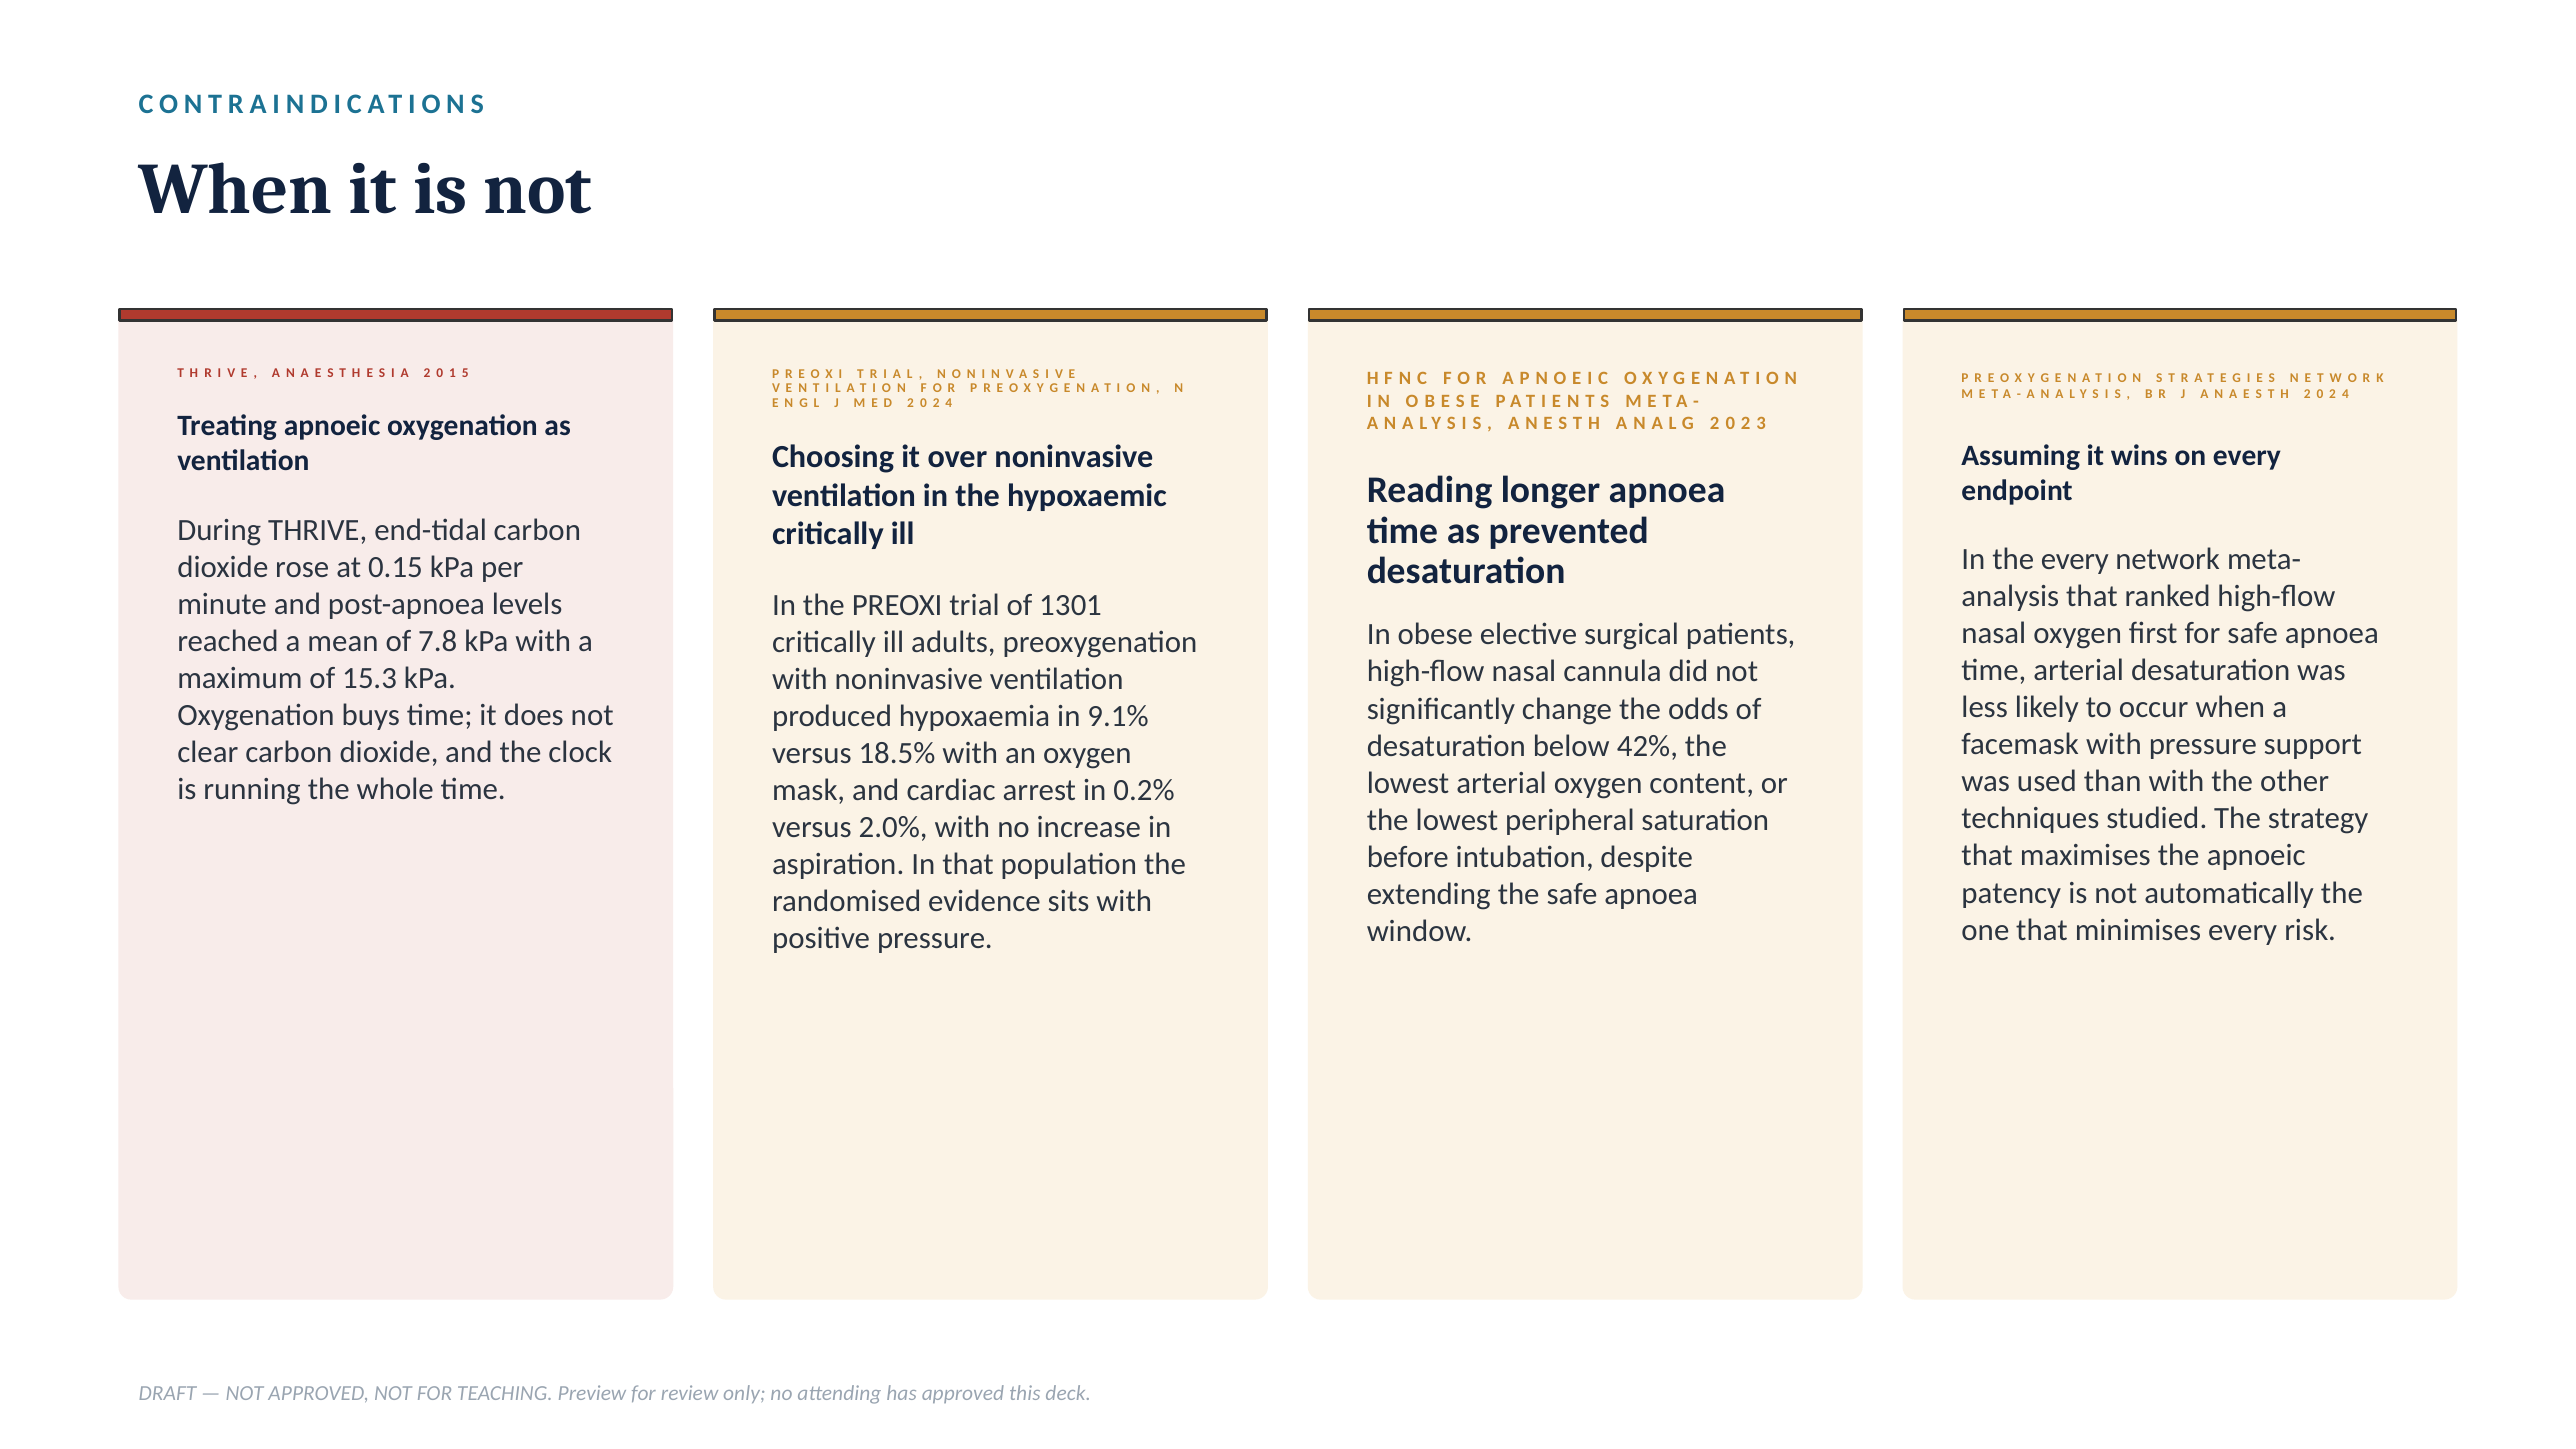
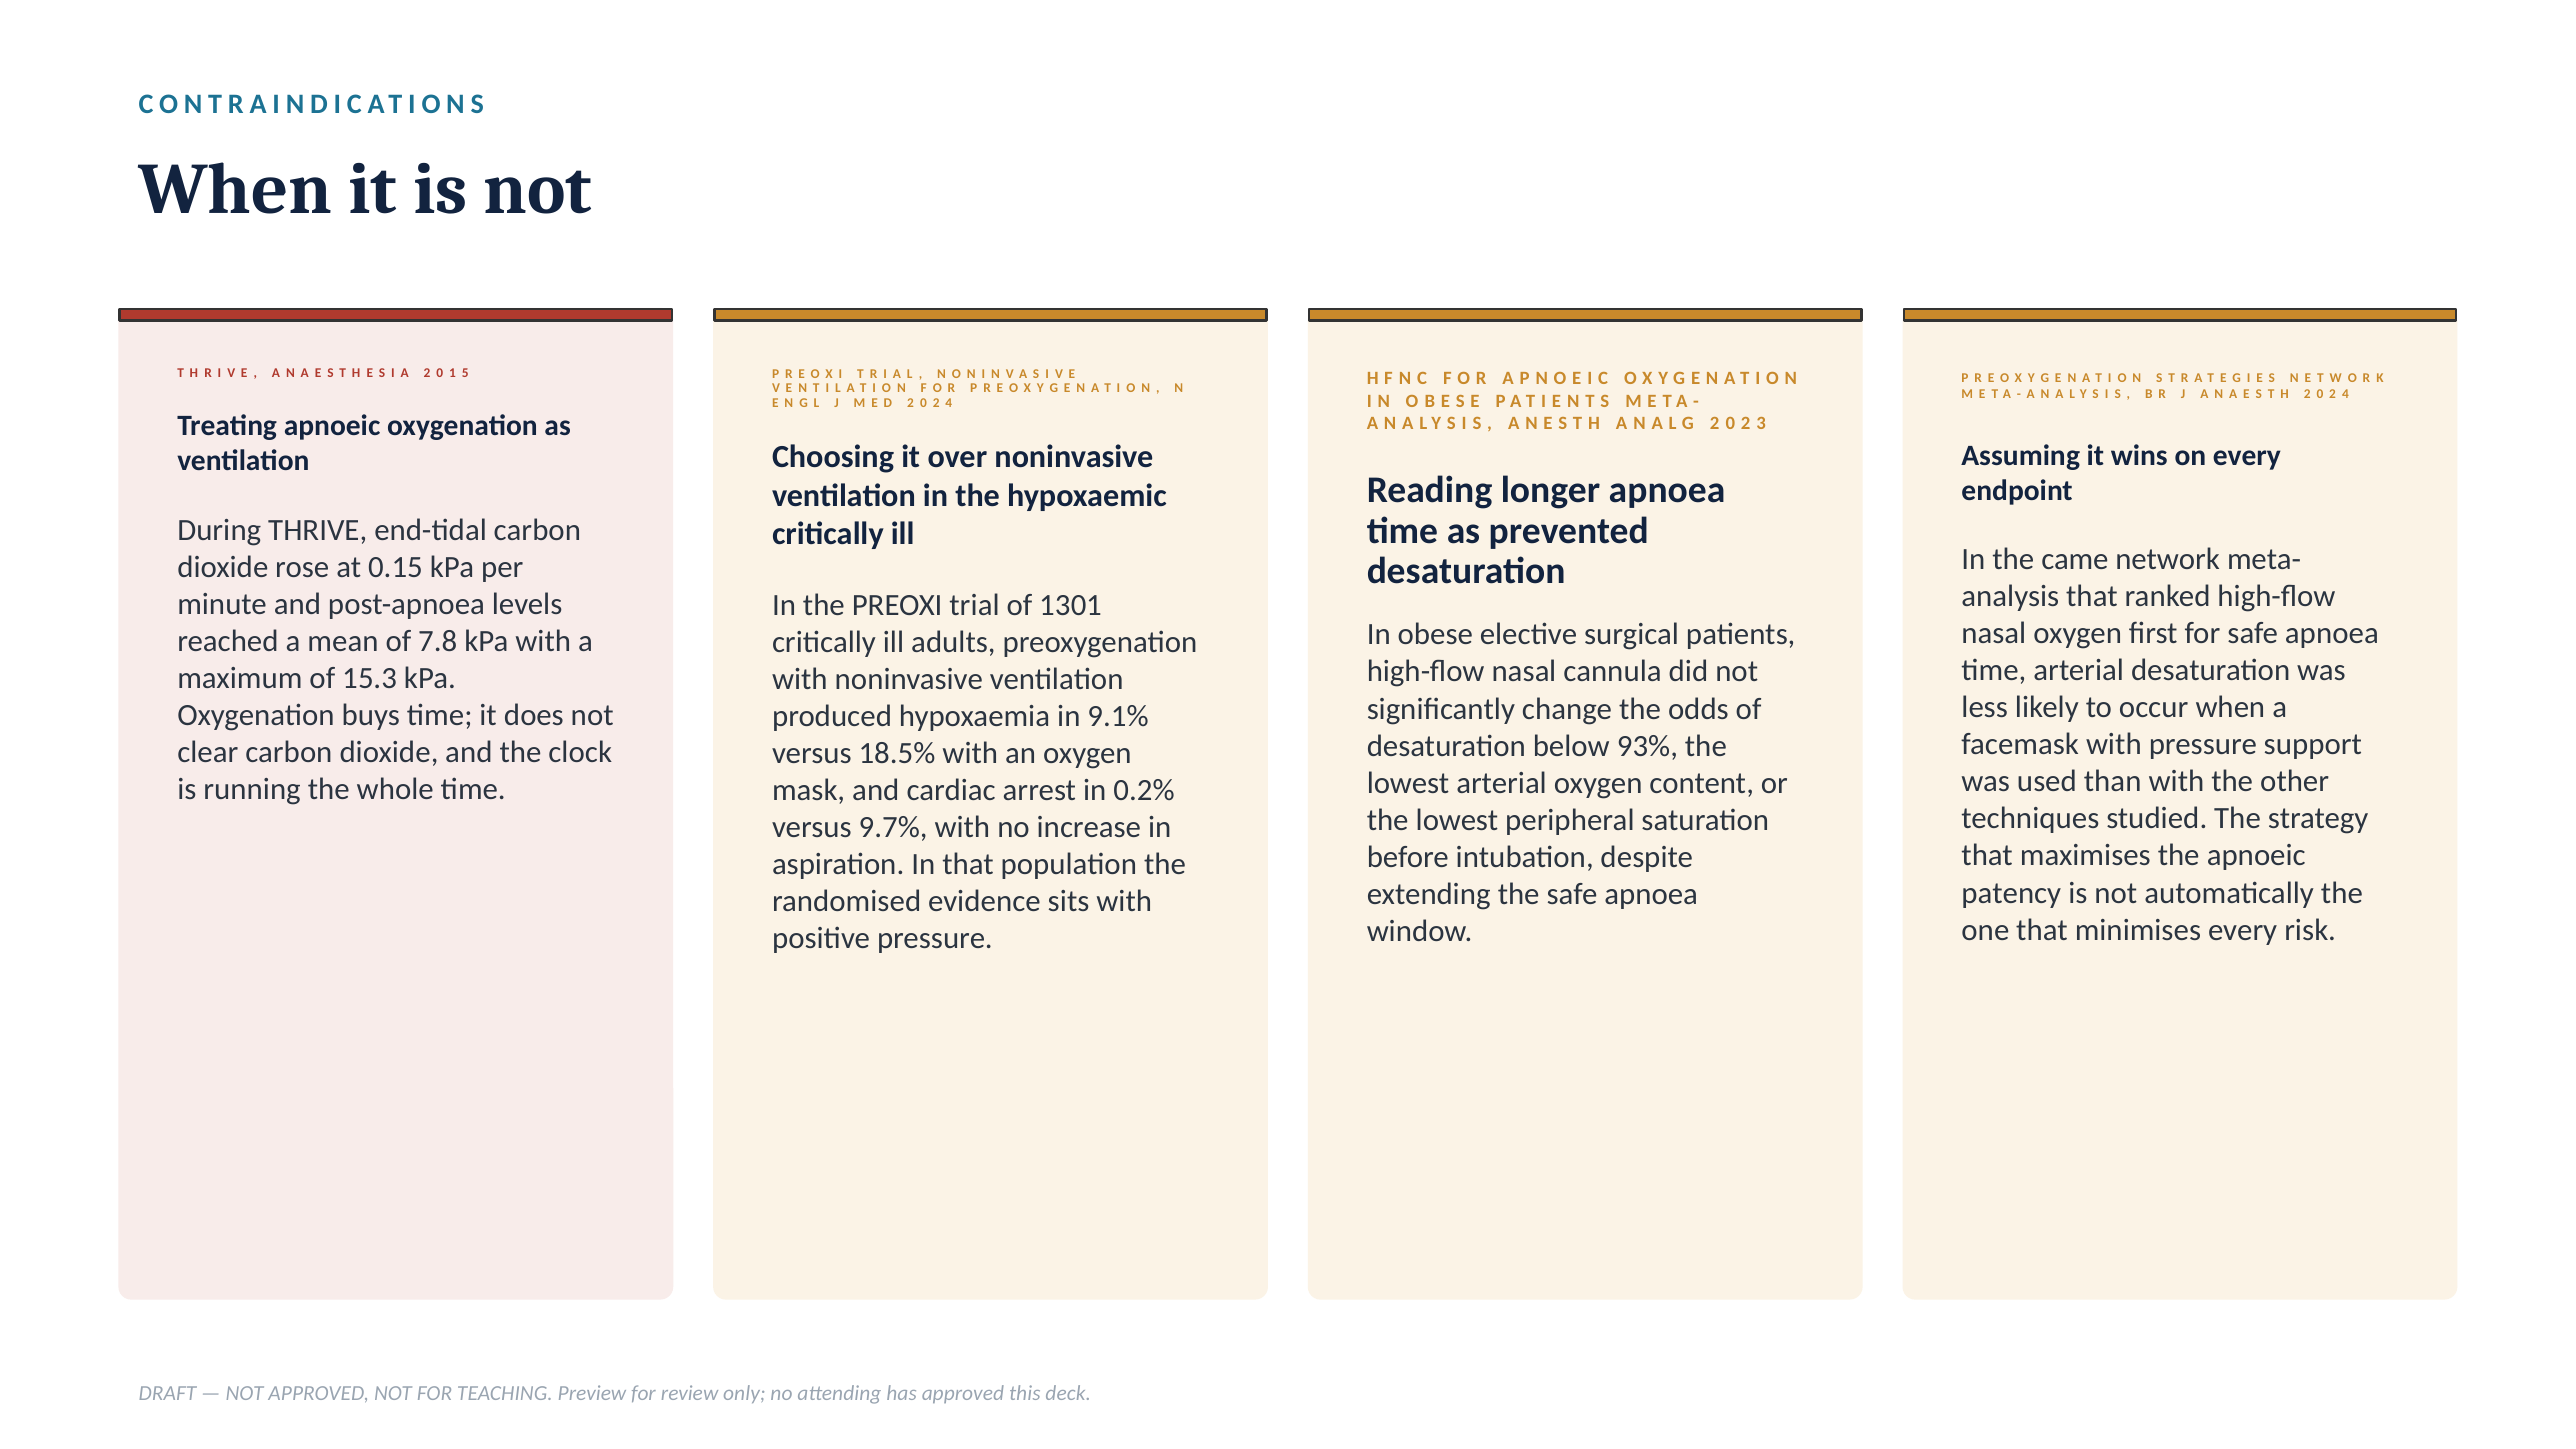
the every: every -> came (2075, 559)
42%: 42% -> 93% (1647, 746)
2.0%: 2.0% -> 9.7% (893, 827)
